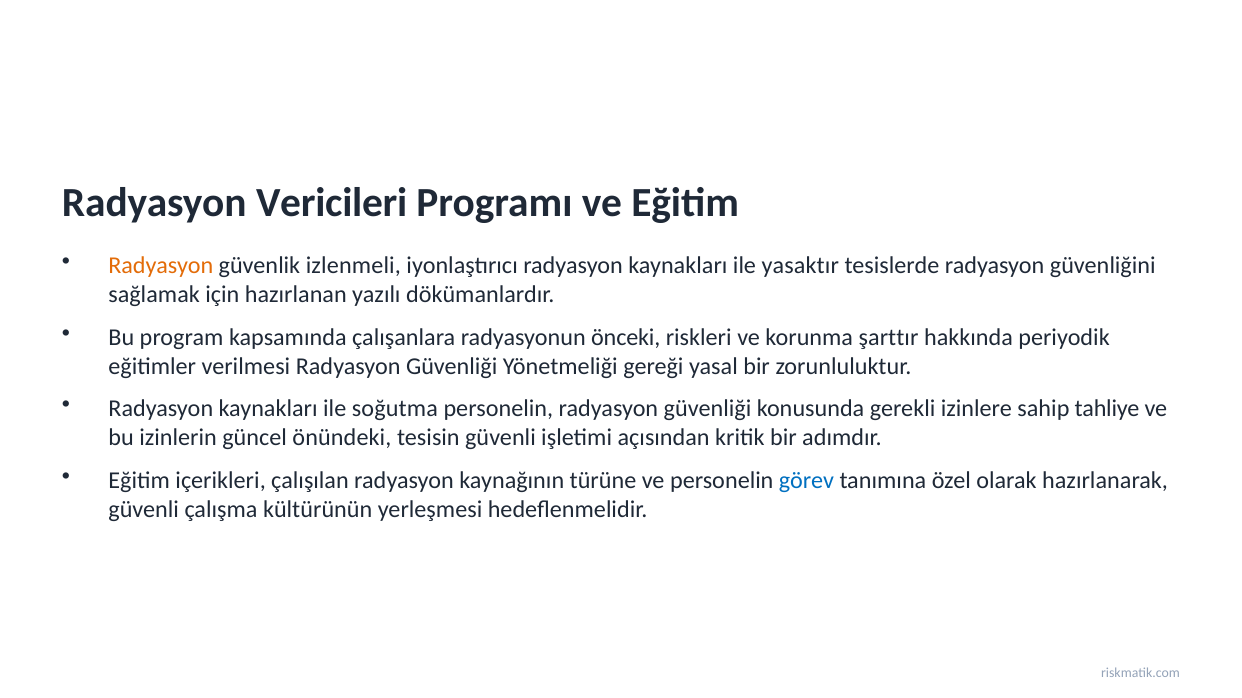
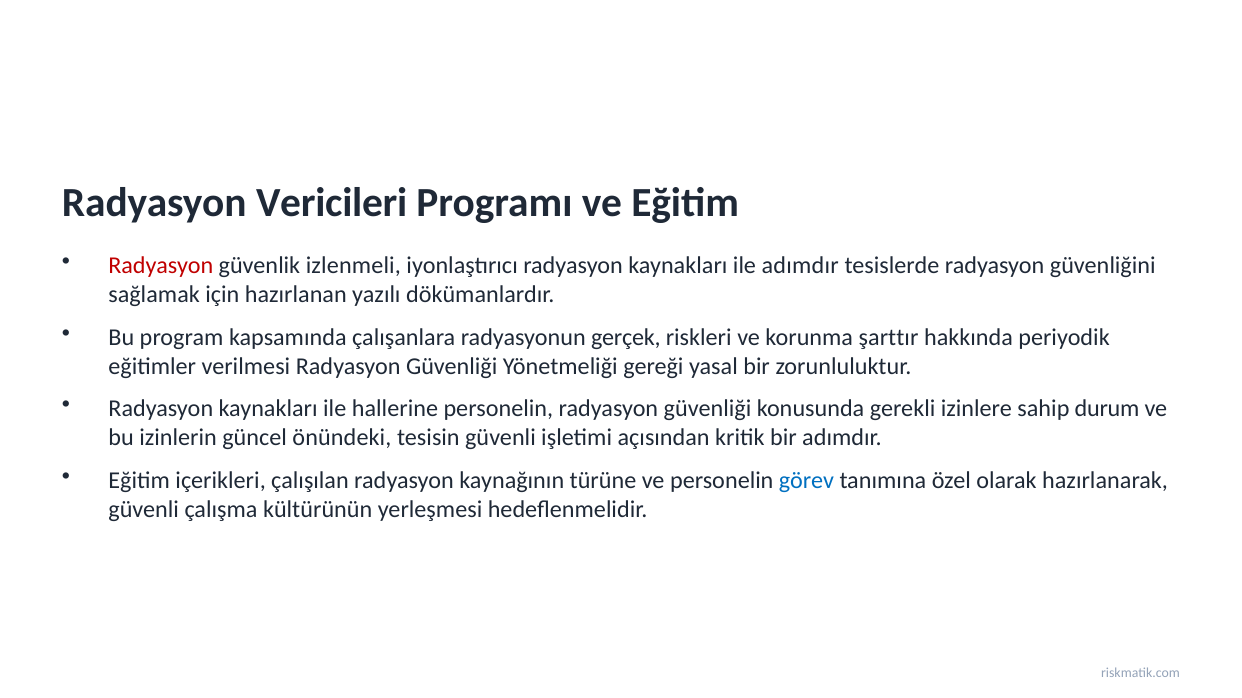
Radyasyon colour: orange -> red (161, 266)
ile yasaktır: yasaktır -> adımdır (800, 266)
önceki: önceki -> gerçek (626, 337)
soğutma: soğutma -> hallerine (395, 409)
tahliye: tahliye -> durum (1107, 409)
